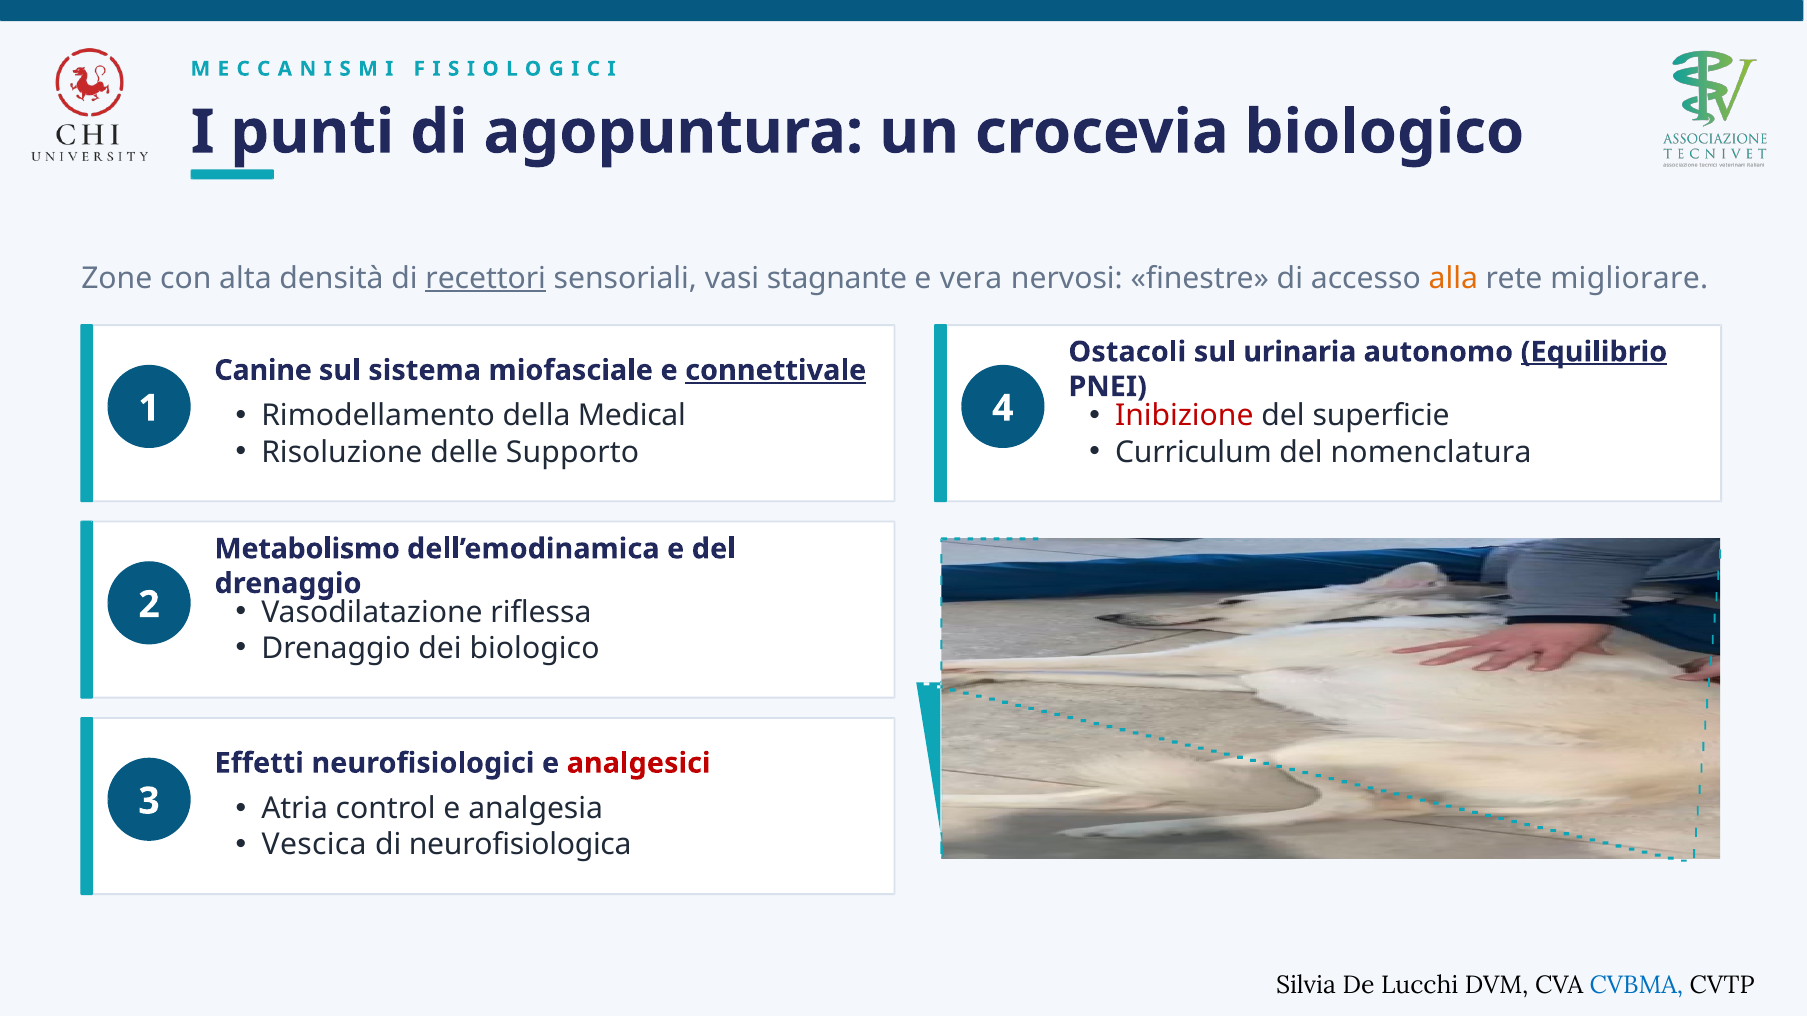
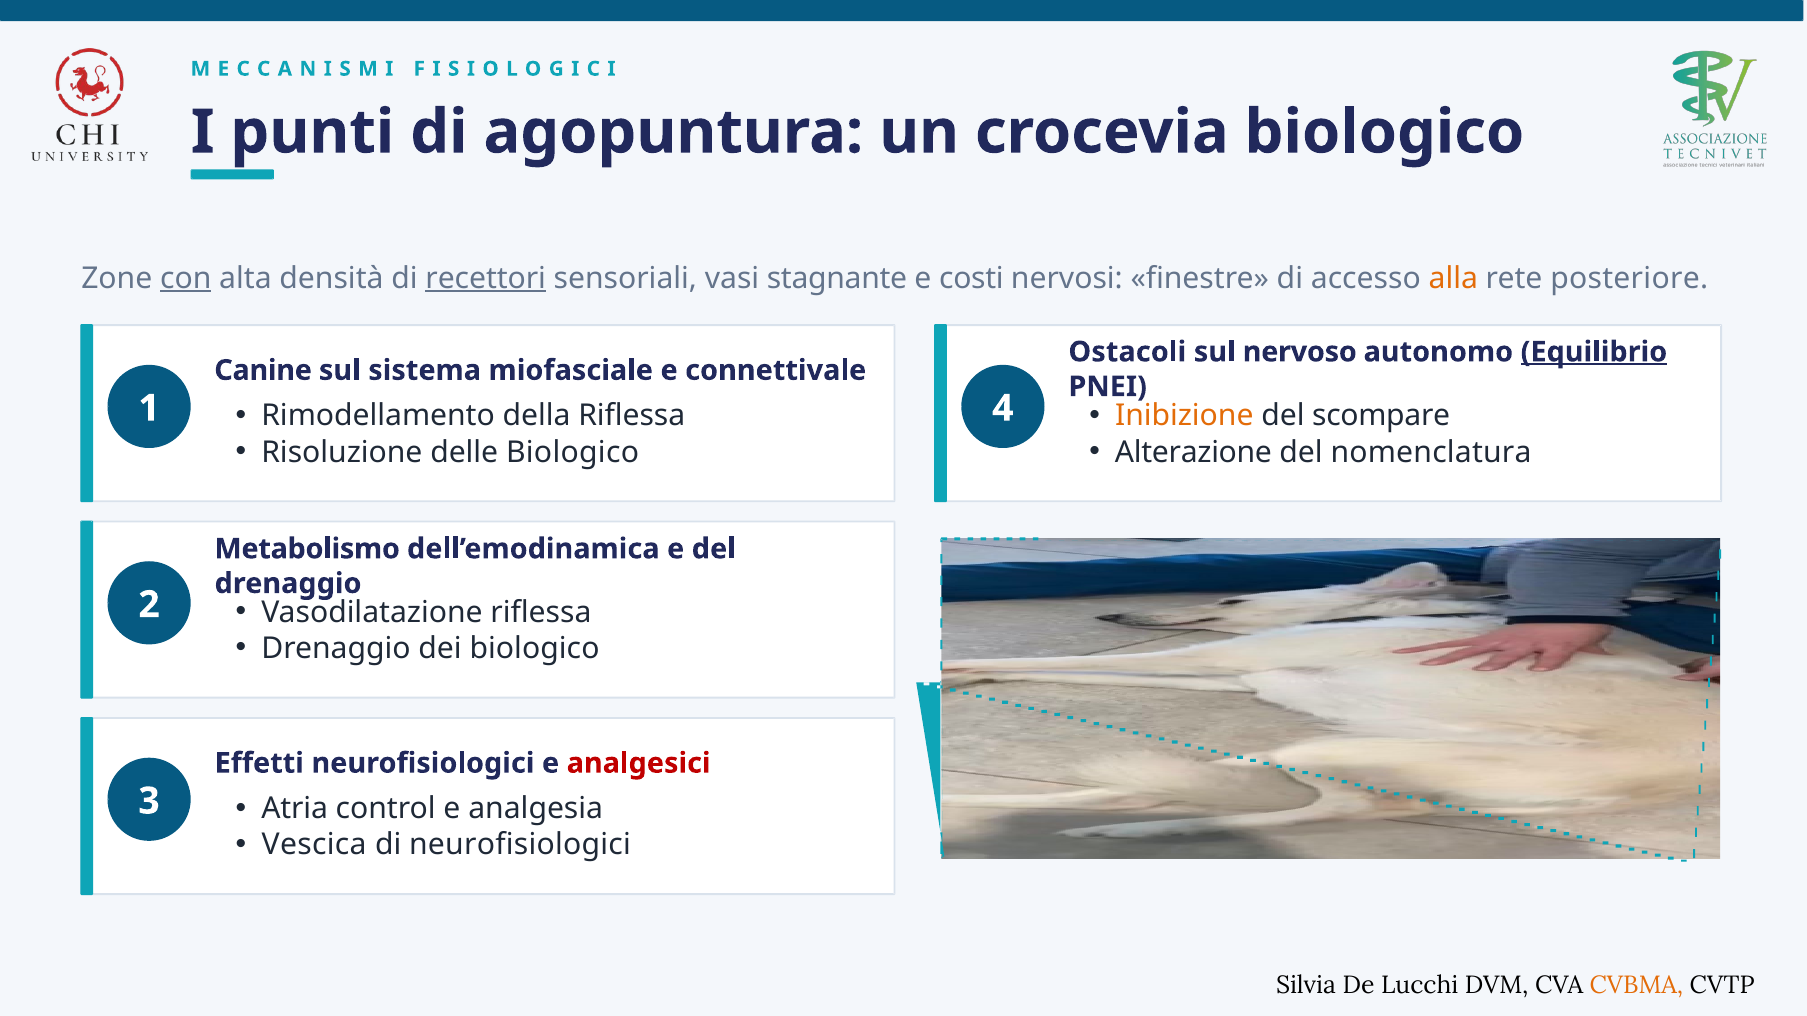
con underline: none -> present (186, 279)
vera: vera -> costi (971, 279)
migliorare: migliorare -> posteriore (1629, 279)
urinaria: urinaria -> nervoso (1300, 352)
connettivale underline: present -> none (776, 370)
della Medical: Medical -> Riflessa (632, 416)
Inibizione colour: red -> orange (1184, 416)
superficie: superficie -> scompare (1381, 416)
delle Supporto: Supporto -> Biologico (573, 452)
Curriculum: Curriculum -> Alterazione (1193, 452)
di neurofisiologica: neurofisiologica -> neurofisiologici (520, 845)
CVBMA colour: blue -> orange (1636, 986)
